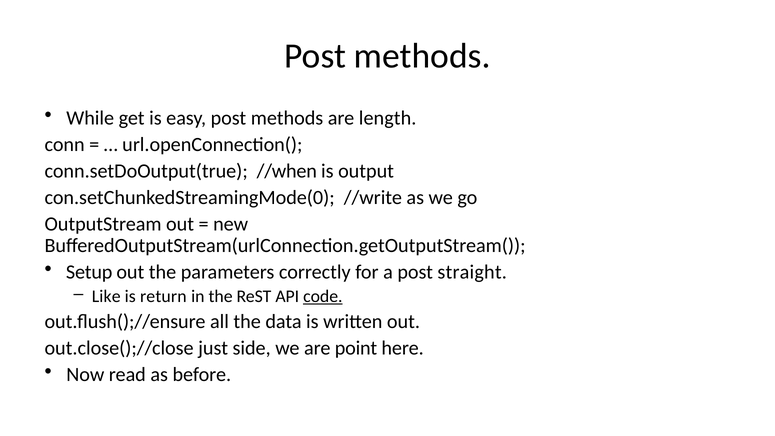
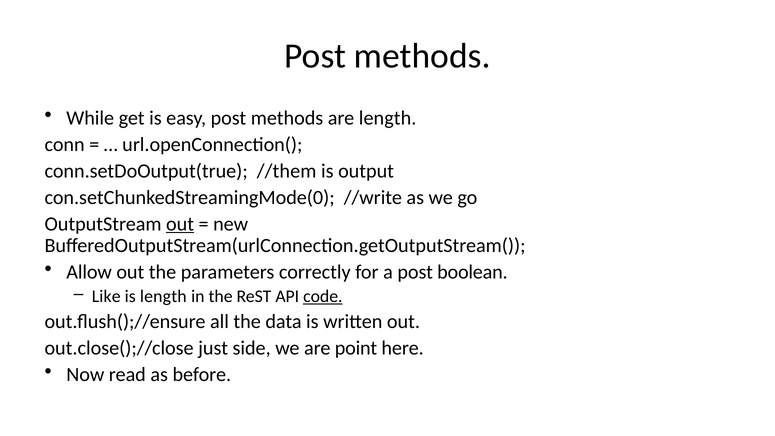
//when: //when -> //them (287, 171)
out underline: none -> present (180, 224)
Setup: Setup -> Allow (89, 272)
straight: straight -> boolean (472, 272)
is return: return -> length (163, 296)
